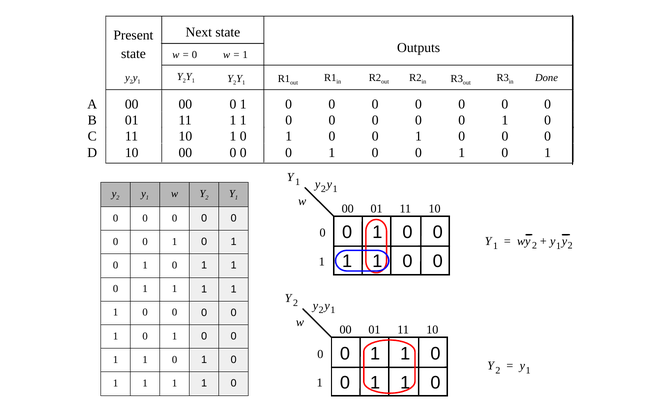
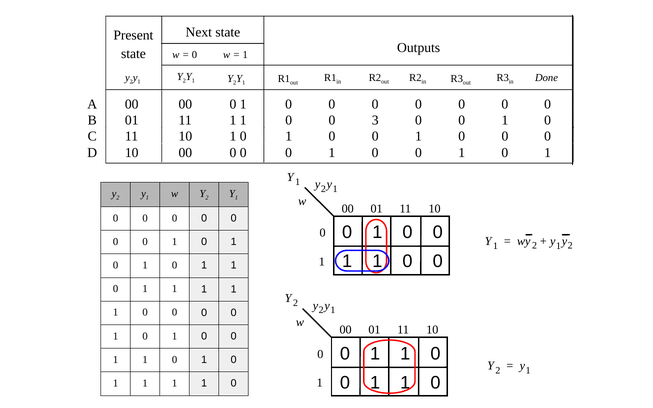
0: 0 -> 3 (375, 120)
